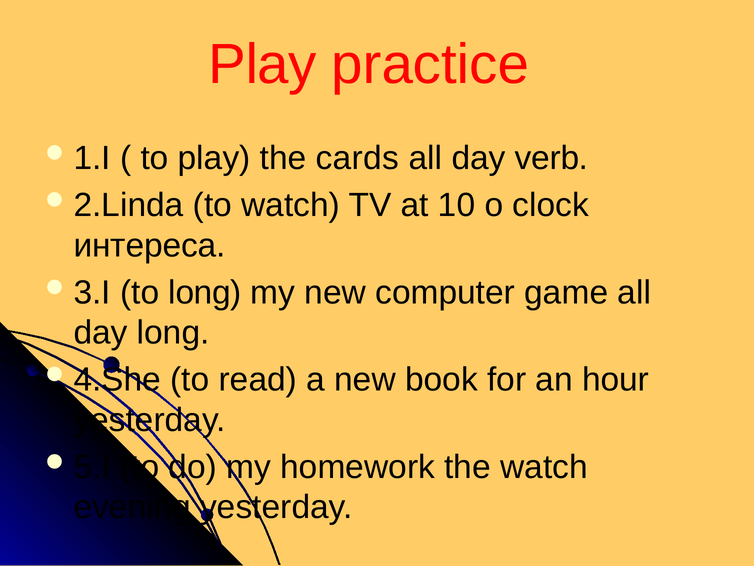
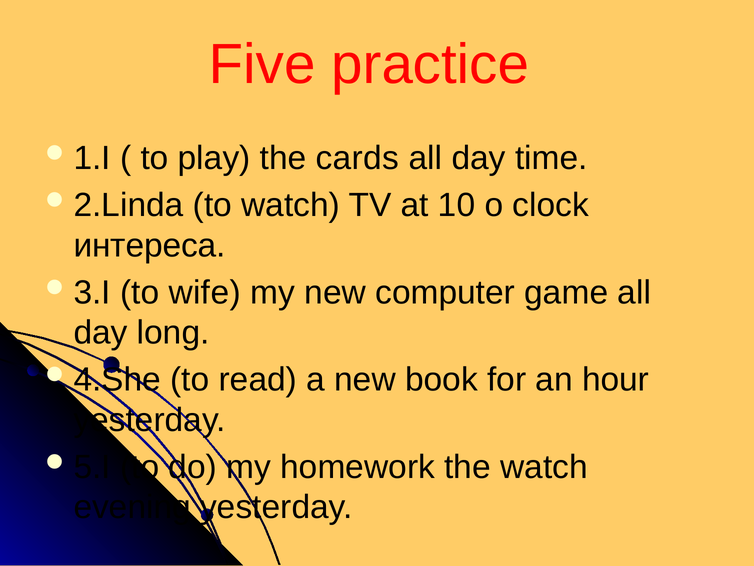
Play: Play -> Five (262, 65)
verb: verb -> time (551, 158)
to long: long -> wife (205, 292)
